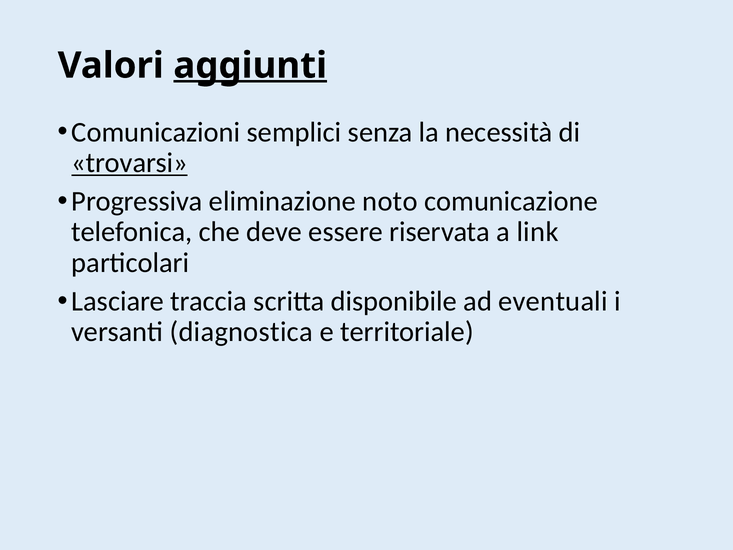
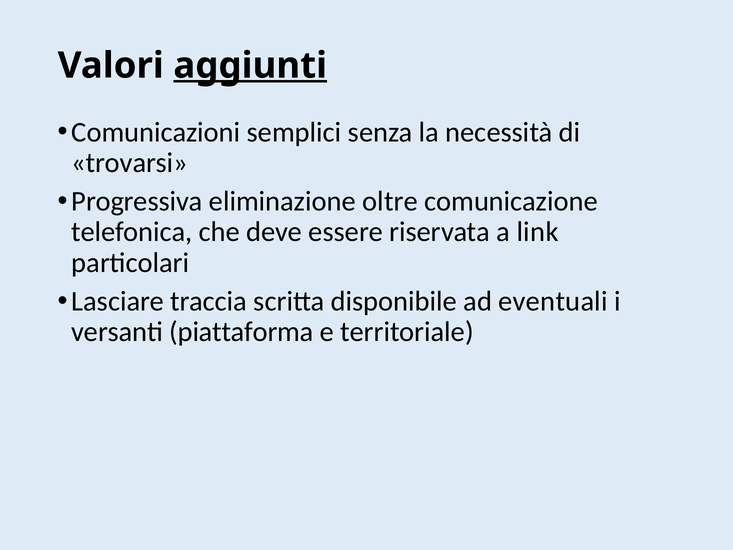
trovarsi underline: present -> none (130, 163)
noto: noto -> oltre (390, 201)
diagnostica: diagnostica -> piattaforma (241, 332)
